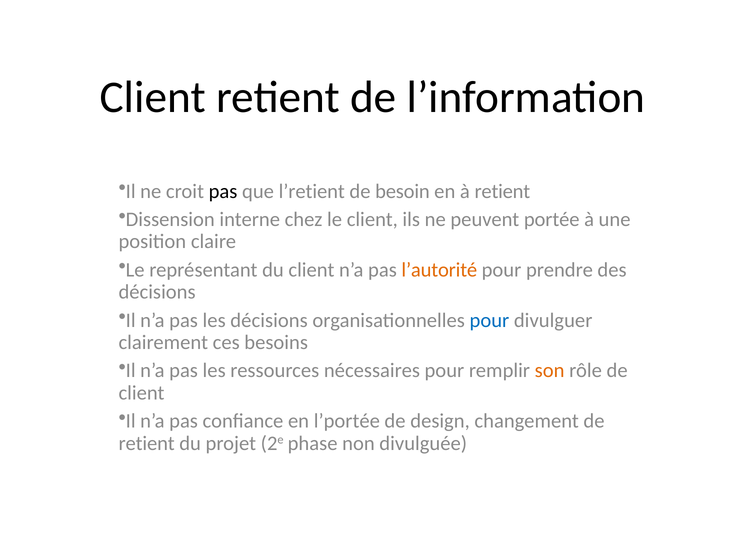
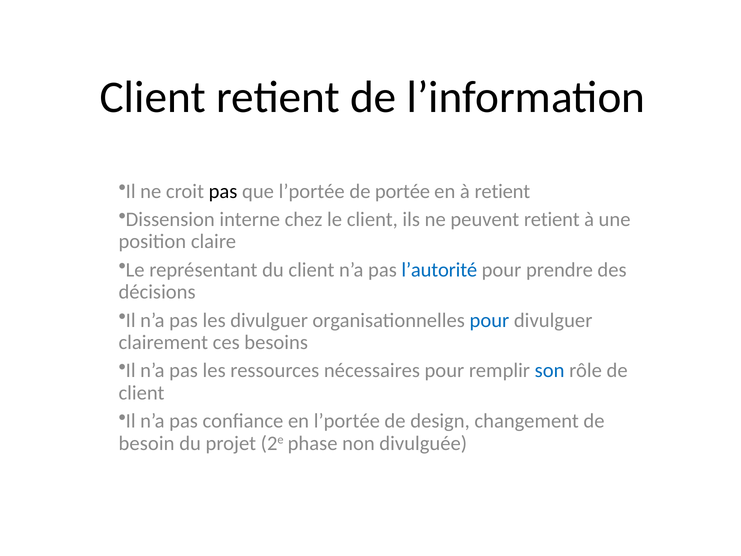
que l’retient: l’retient -> l’portée (312, 191)
besoin: besoin -> portée (402, 191)
peuvent portée: portée -> retient (552, 219)
l’autorité colour: orange -> blue (439, 270)
les décisions: décisions -> divulguer (269, 320)
son colour: orange -> blue (550, 370)
retient: retient -> besoin (147, 443)
